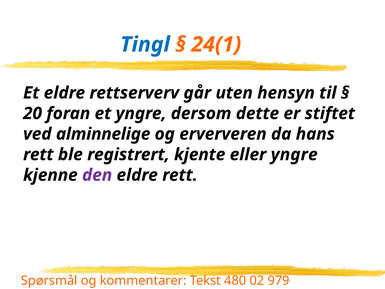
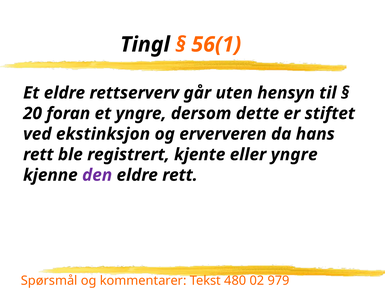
Tingl colour: blue -> black (145, 44)
24(1: 24(1 -> 56(1 (216, 44)
alminnelige: alminnelige -> ekstinksjon (103, 134)
